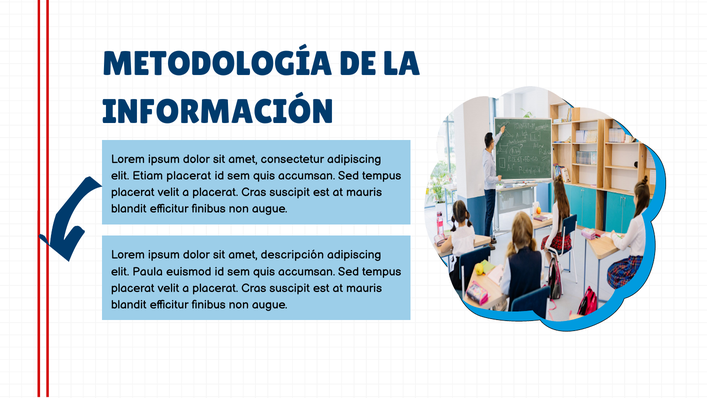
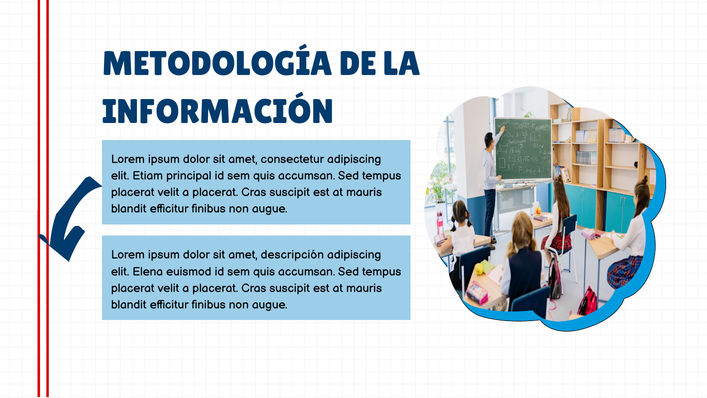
Etiam placerat: placerat -> principal (189, 176)
Paula: Paula -> Elena (148, 271)
